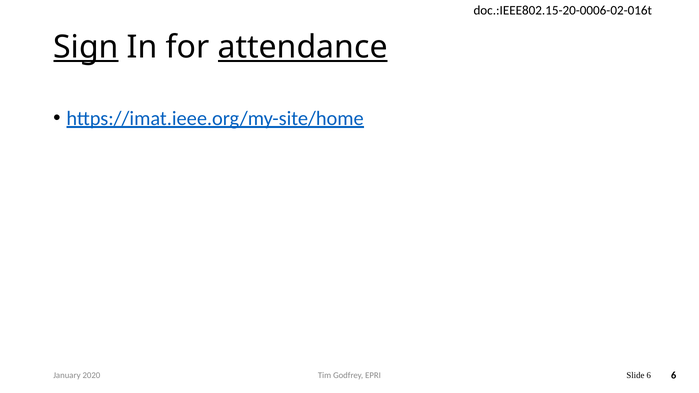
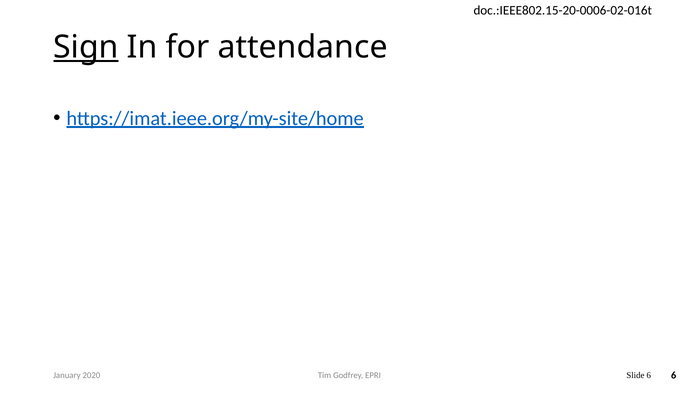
attendance underline: present -> none (303, 47)
